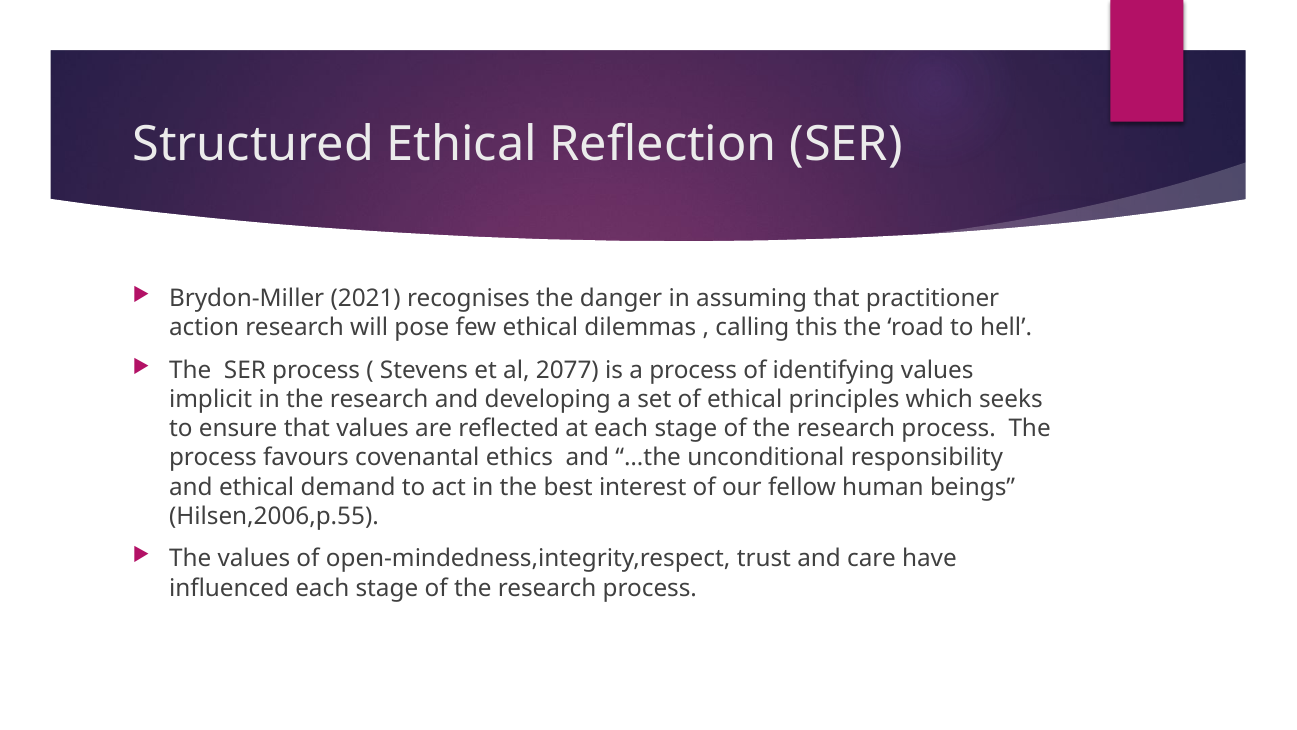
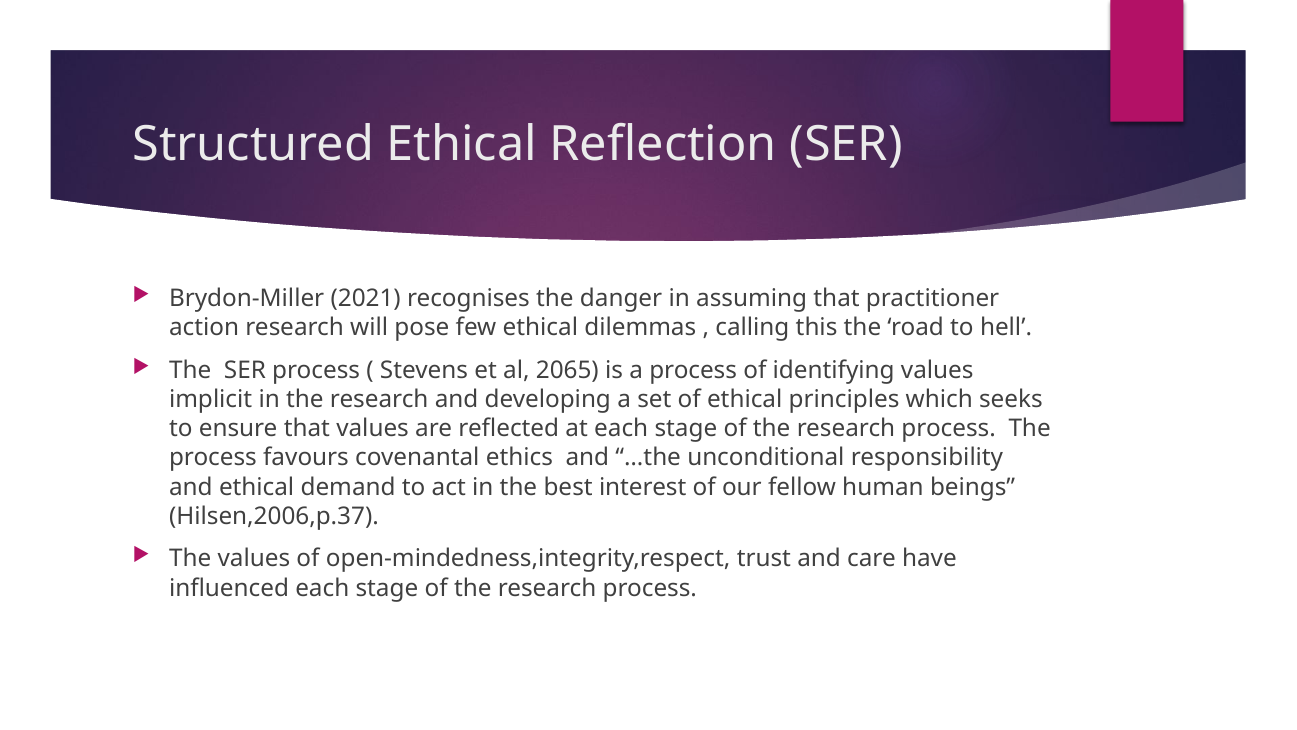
2077: 2077 -> 2065 (567, 370)
Hilsen,2006,p.55: Hilsen,2006,p.55 -> Hilsen,2006,p.37 (274, 516)
